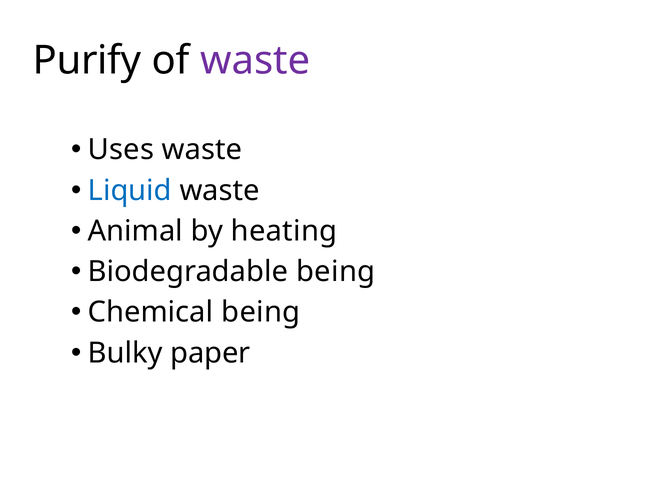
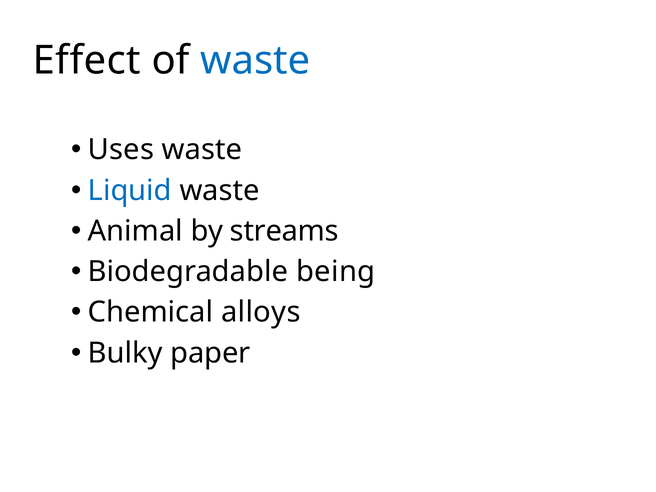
Purify: Purify -> Effect (87, 61)
waste colour: purple -> blue (255, 61)
heating: heating -> streams (284, 231)
Chemical being: being -> alloys (261, 312)
